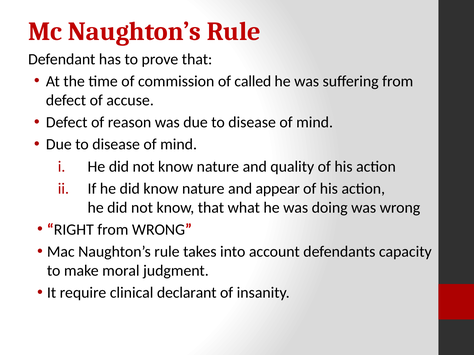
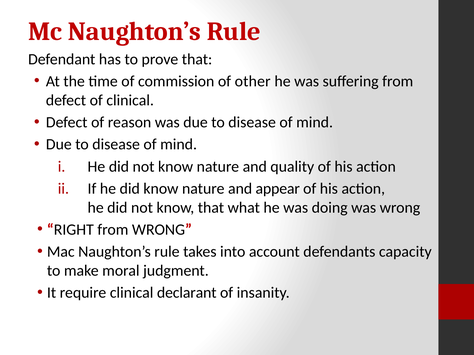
called: called -> other (253, 81)
of accuse: accuse -> clinical (130, 100)
